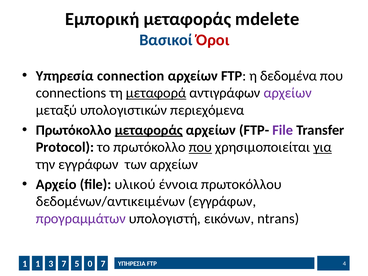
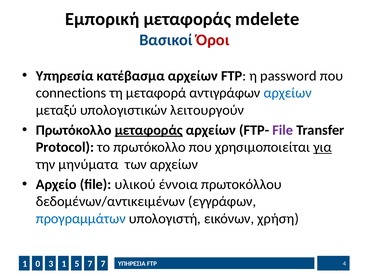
connection: connection -> κατέβασμα (131, 76)
δεδομένα: δεδομένα -> password (288, 76)
μεταφορά underline: present -> none (156, 93)
αρχείων colour: purple -> blue (288, 93)
περιεχόμενα: περιεχόμενα -> λειτουργούν (207, 110)
που underline: present -> none (200, 147)
την εγγράφων: εγγράφων -> μηνύματα (88, 164)
προγραμμάτων colour: purple -> blue (81, 219)
ntrans: ntrans -> χρήση (278, 219)
1 1: 1 -> 0 (38, 264)
3 7: 7 -> 1 (64, 264)
5 0: 0 -> 7 (90, 264)
